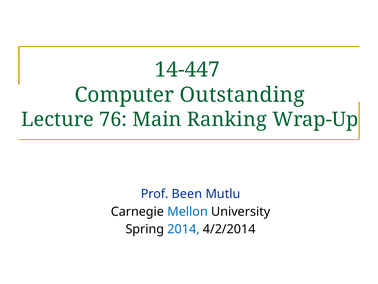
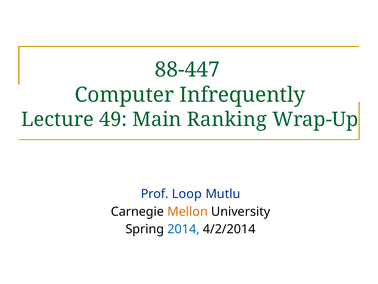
14-447: 14-447 -> 88-447 (187, 70)
Outstanding: Outstanding -> Infrequently (242, 95)
76: 76 -> 49 (113, 119)
Been: Been -> Loop (187, 194)
Mellon colour: blue -> orange (188, 211)
